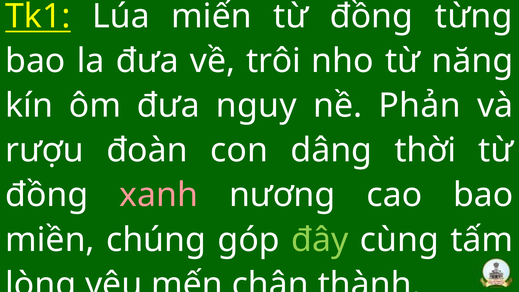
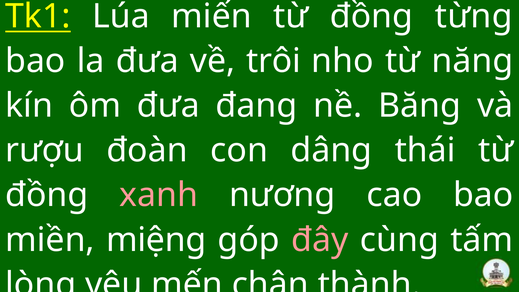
nguy: nguy -> đang (256, 106)
Phản: Phản -> Băng (420, 106)
thời: thời -> thái (425, 150)
chúng: chúng -> miệng (156, 240)
đây colour: light green -> pink (320, 240)
